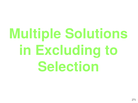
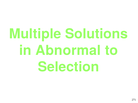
Excluding: Excluding -> Abnormal (68, 51)
